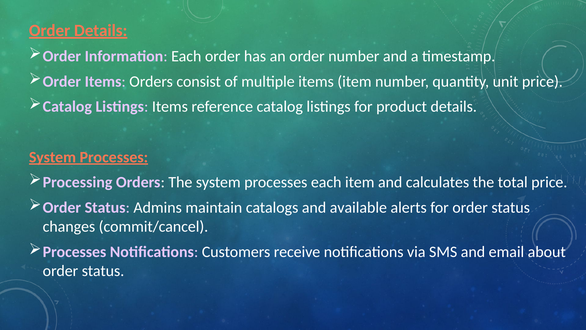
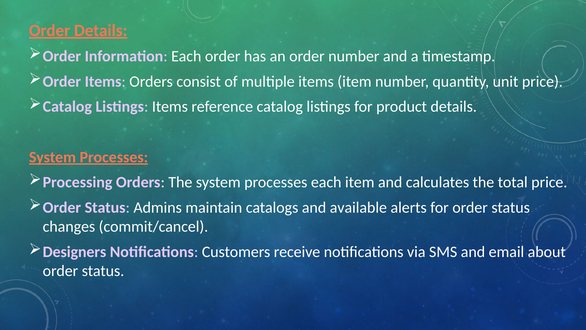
Processes: Processes -> Designers (75, 252)
